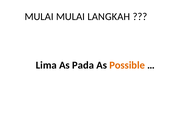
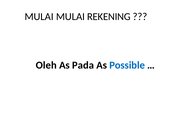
LANGKAH: LANGKAH -> REKENING (109, 17)
Lima: Lima -> Oleh (46, 65)
Possible colour: orange -> blue (127, 65)
